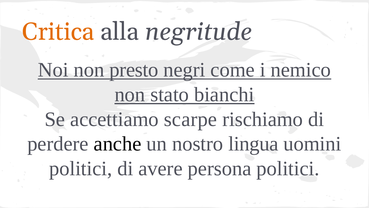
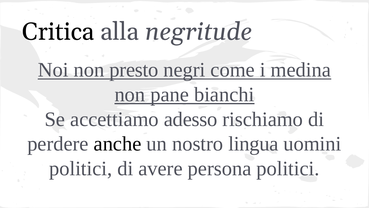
Critica colour: orange -> black (58, 32)
nemico: nemico -> medina (301, 70)
stato: stato -> pane (170, 94)
scarpe: scarpe -> adesso (191, 119)
